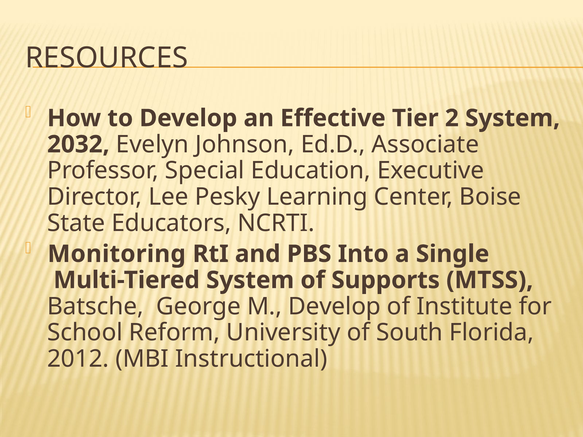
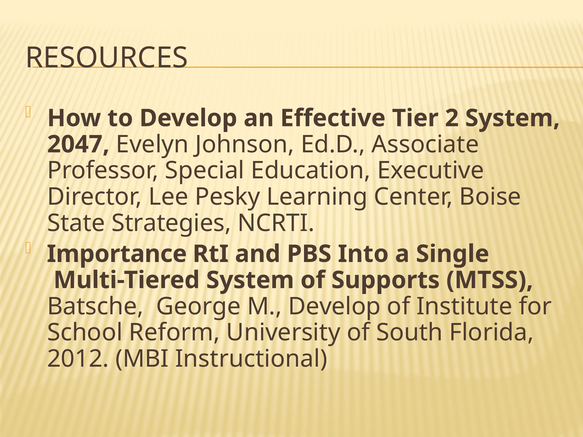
2032: 2032 -> 2047 (78, 144)
Educators: Educators -> Strategies (171, 223)
Monitoring: Monitoring -> Importance (117, 254)
